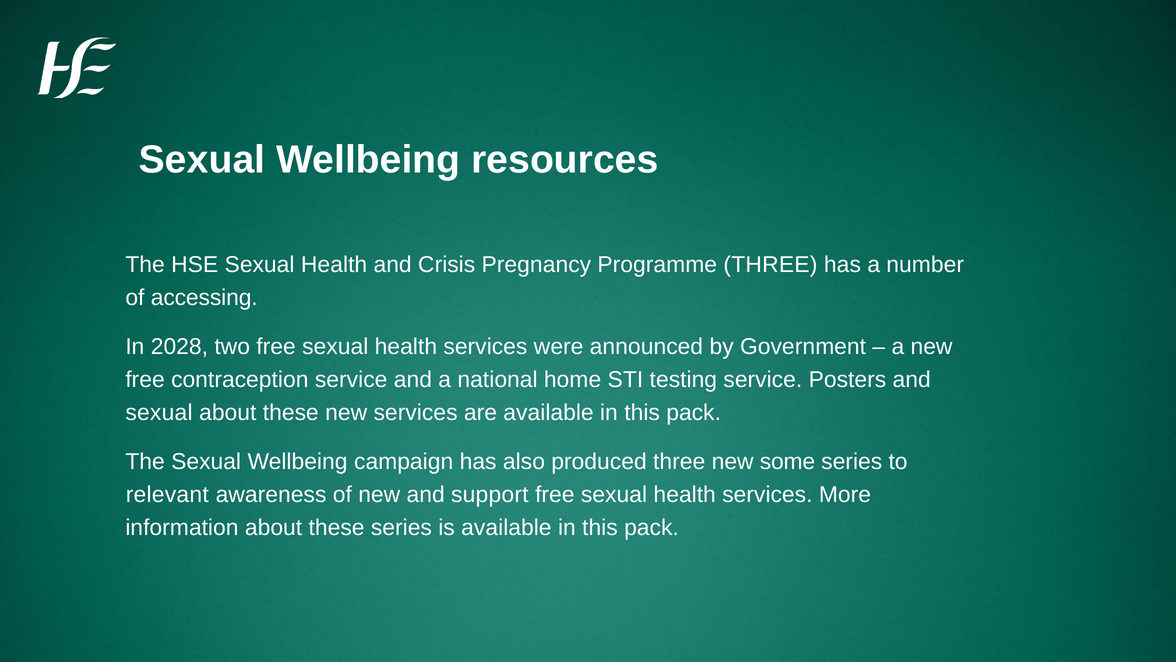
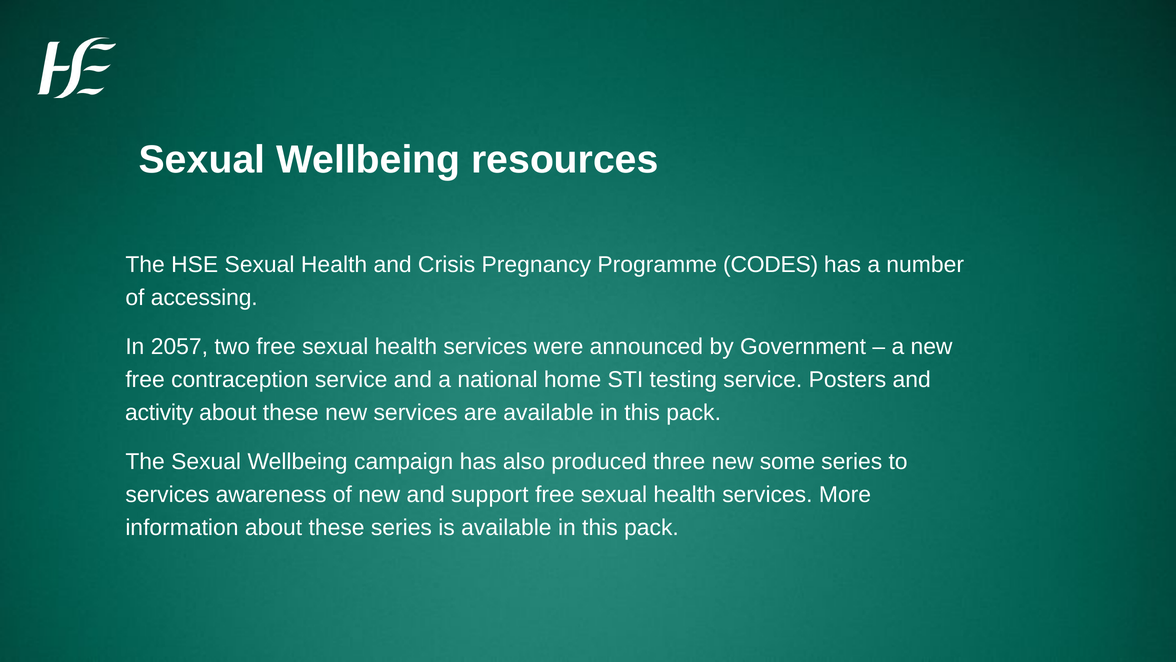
Programme THREE: THREE -> CODES (771, 264)
2028: 2028 -> 2057 (179, 347)
sexual: sexual -> activity (159, 412)
relevant: relevant -> services (167, 495)
